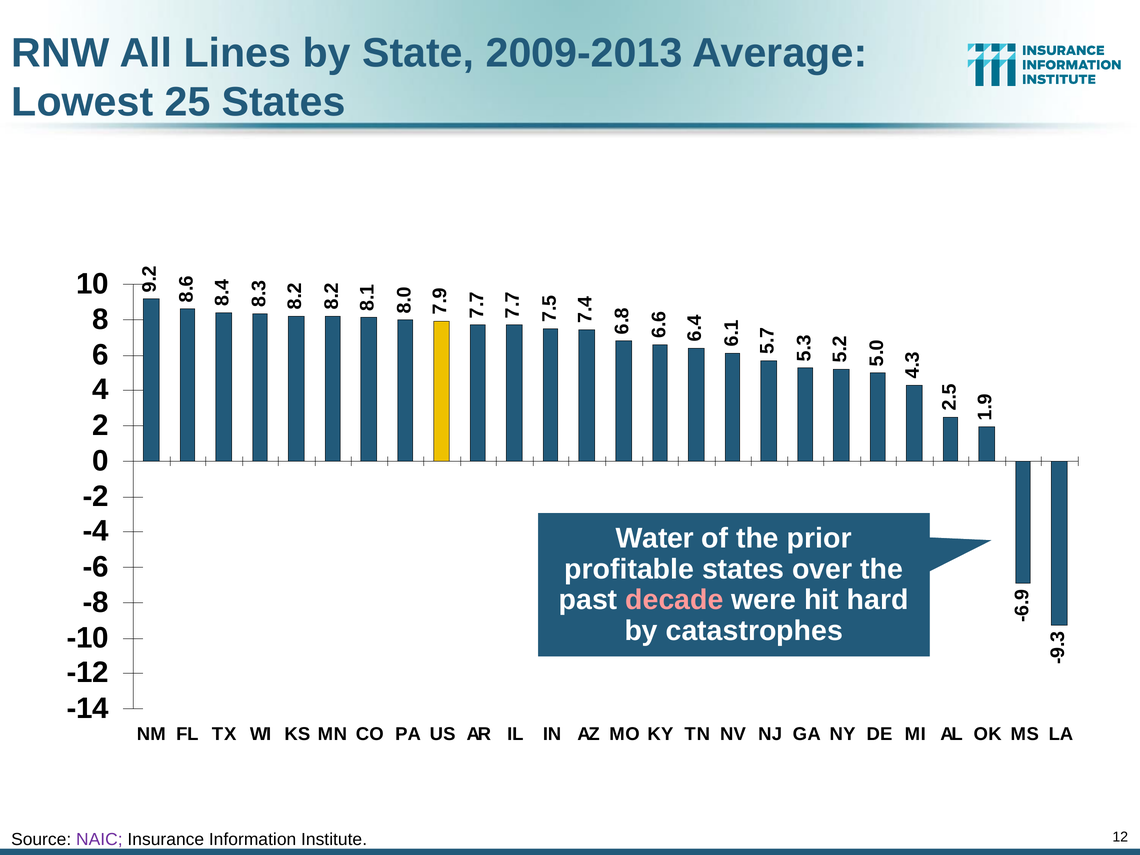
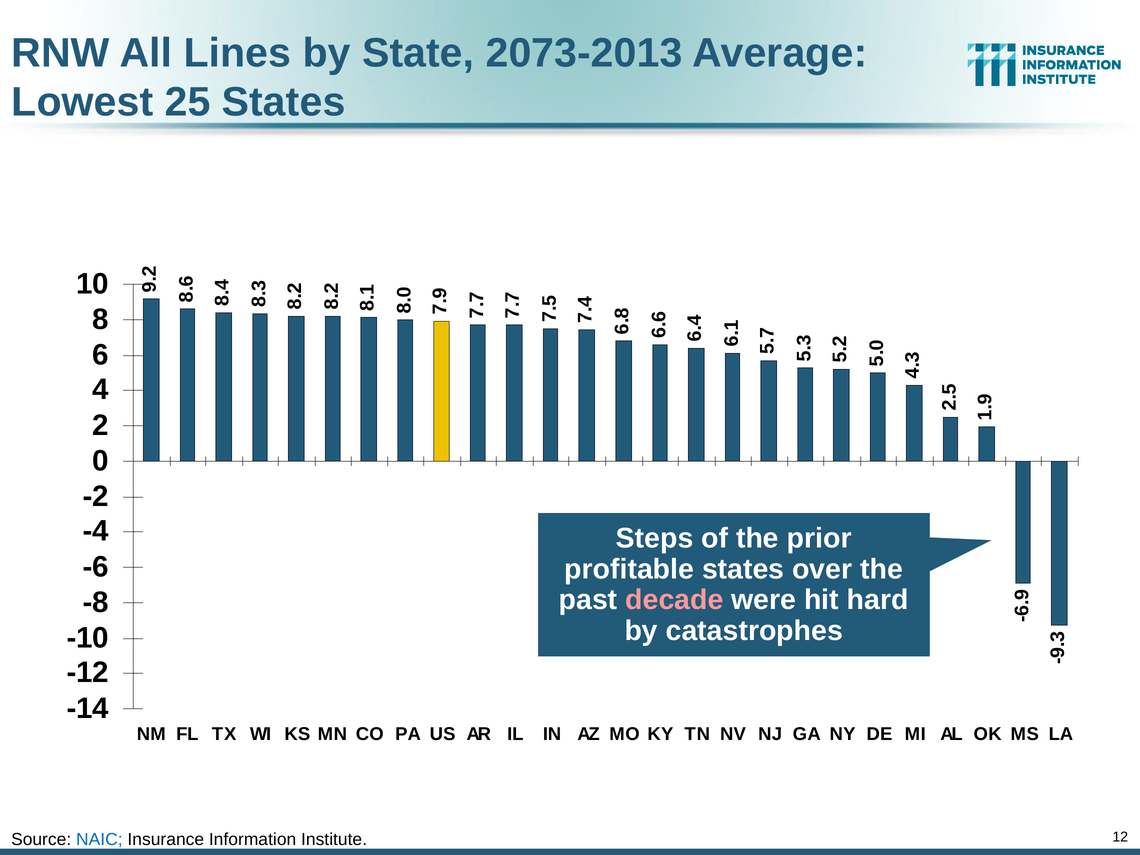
2009-2013: 2009-2013 -> 2073-2013 (584, 53)
Water: Water -> Steps (655, 538)
NAIC colour: purple -> blue (99, 840)
